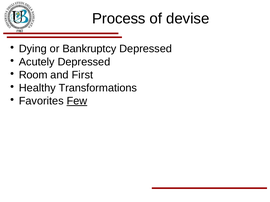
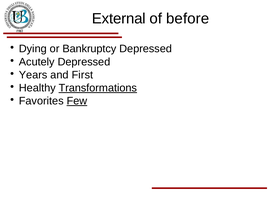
Process: Process -> External (119, 19)
devise: devise -> before (188, 19)
Room: Room -> Years (33, 75)
Transformations underline: none -> present (98, 88)
